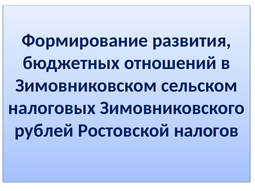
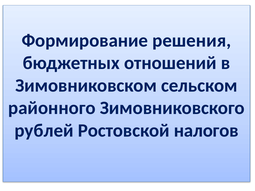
развития: развития -> решения (192, 40)
налоговых: налоговых -> районного (52, 108)
